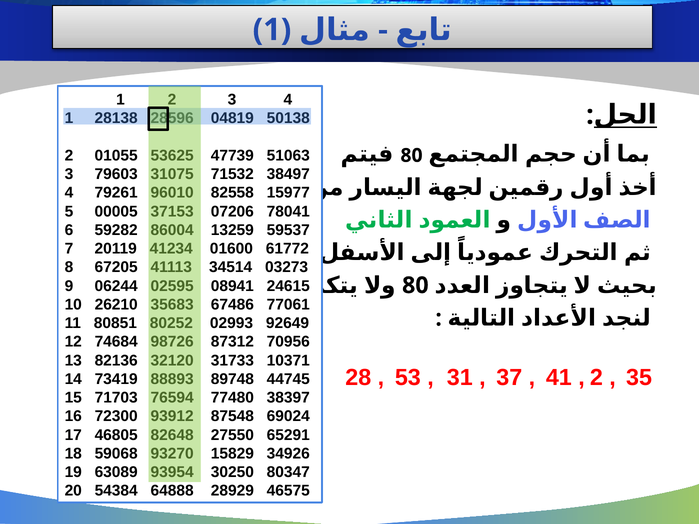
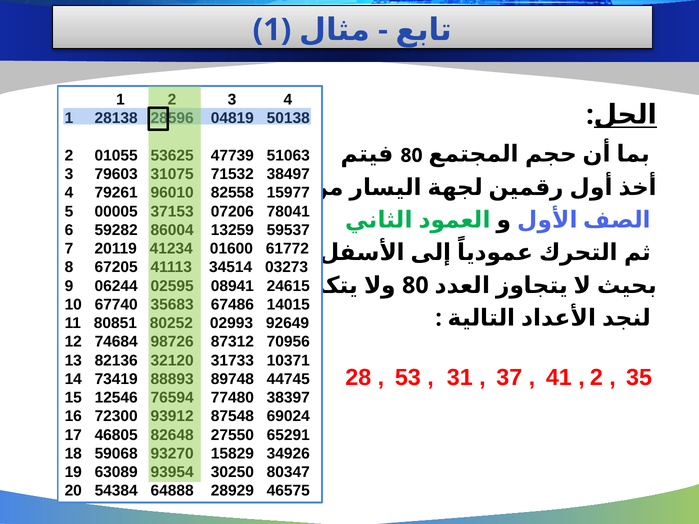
26210: 26210 -> 67740 (116, 305)
77061: 77061 -> 14015 (288, 305)
71703: 71703 -> 12546 (116, 398)
